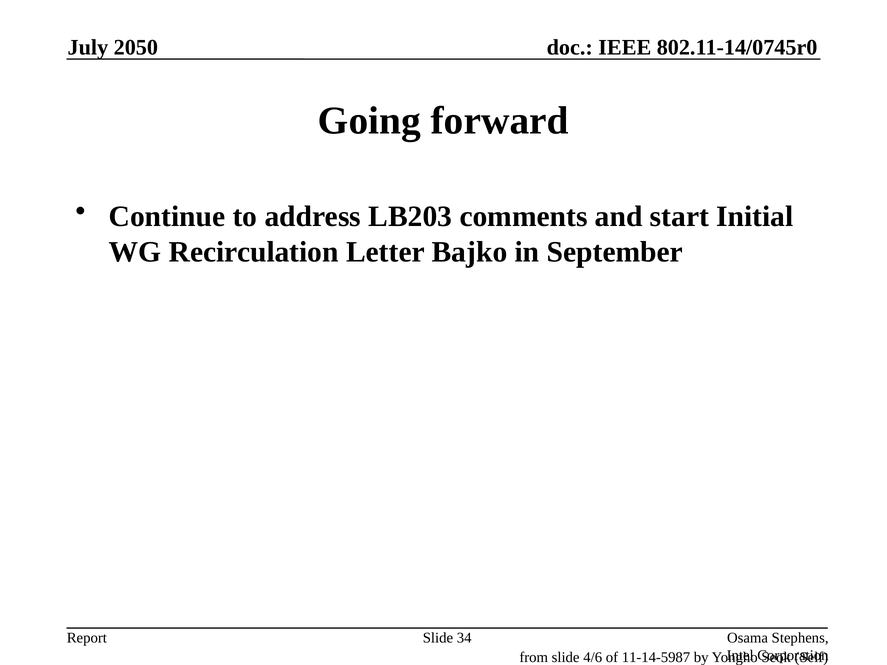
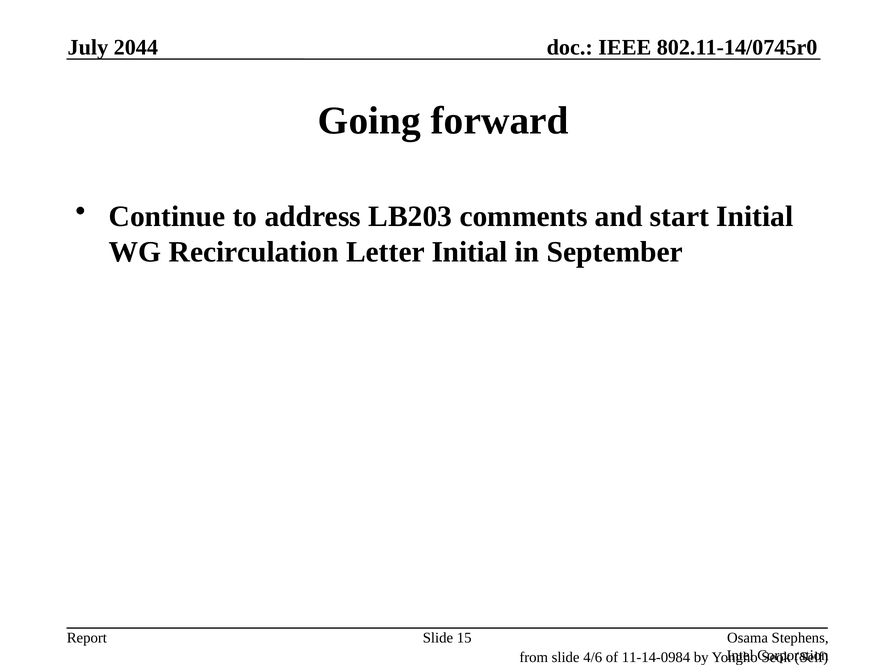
2050: 2050 -> 2044 (136, 47)
Letter Bajko: Bajko -> Initial (470, 252)
34: 34 -> 15 (464, 638)
11-14-5987: 11-14-5987 -> 11-14-0984 (656, 657)
